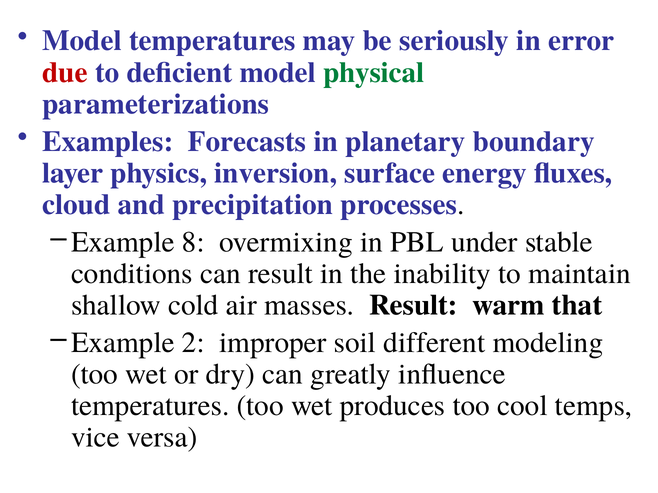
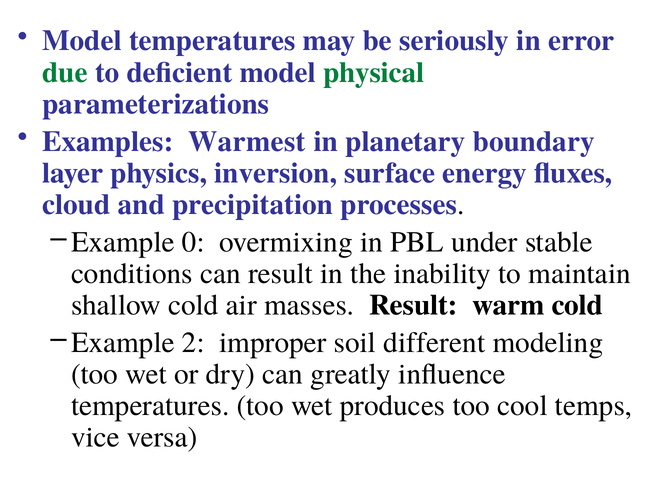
due colour: red -> green (65, 72)
Forecasts: Forecasts -> Warmest (247, 142)
8: 8 -> 0 (193, 242)
warm that: that -> cold (577, 305)
